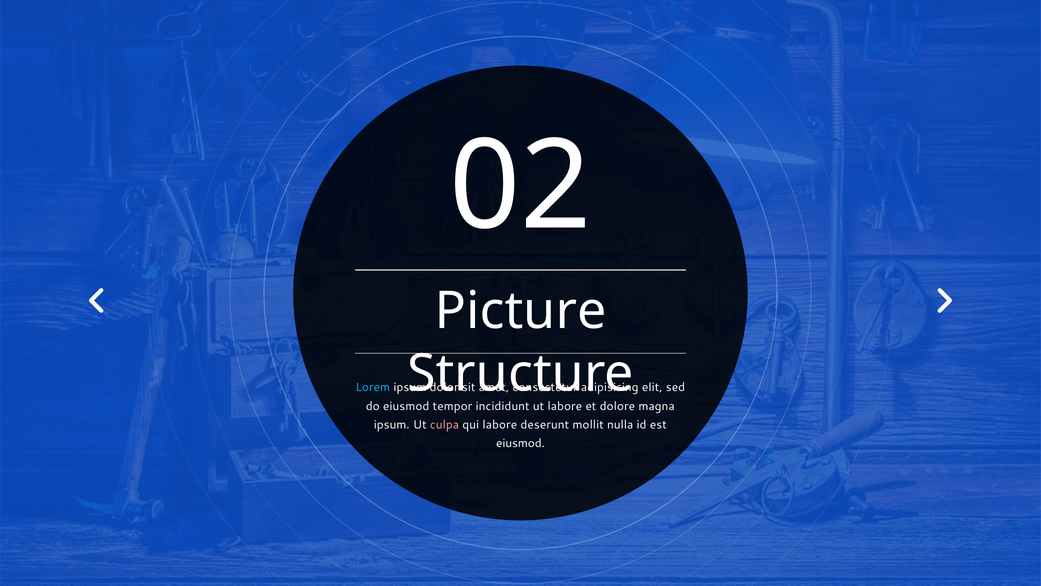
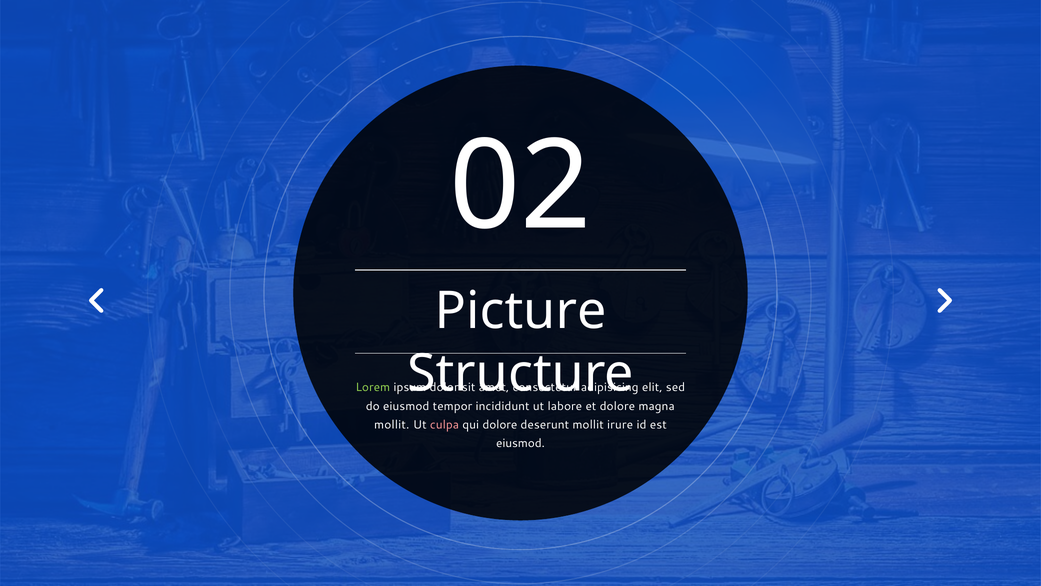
Lorem colour: light blue -> light green (373, 387)
ipsum: ipsum -> mollit (392, 424)
qui labore: labore -> dolore (500, 424)
nulla: nulla -> irure (620, 424)
